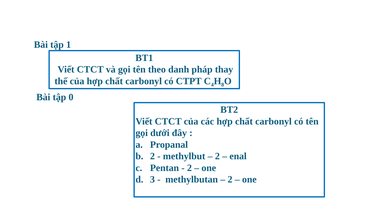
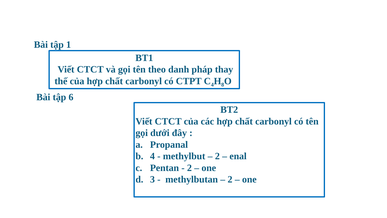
0: 0 -> 6 (71, 97)
2: 2 -> 4 (152, 156)
